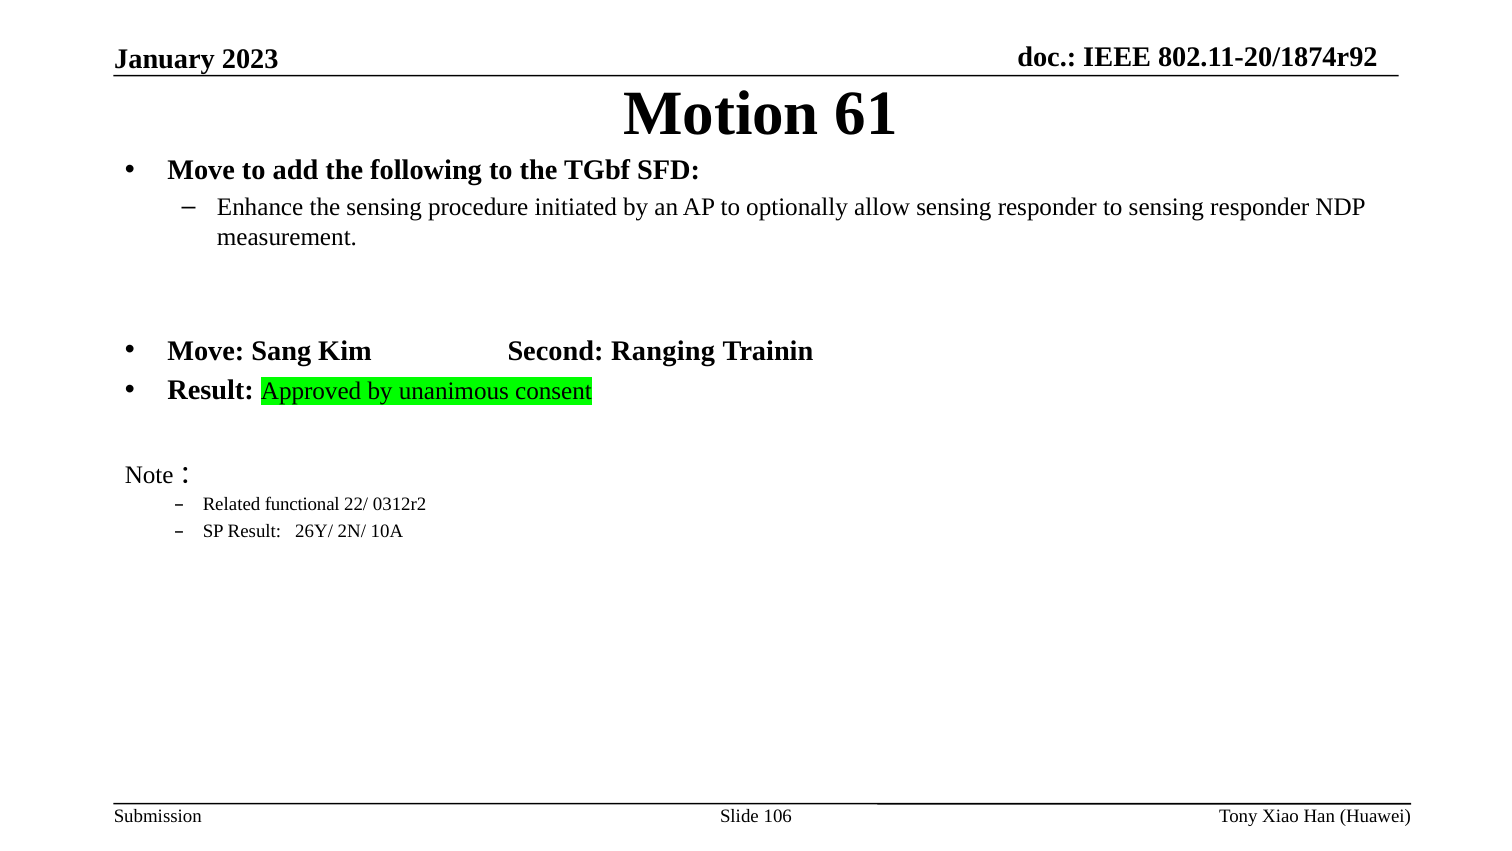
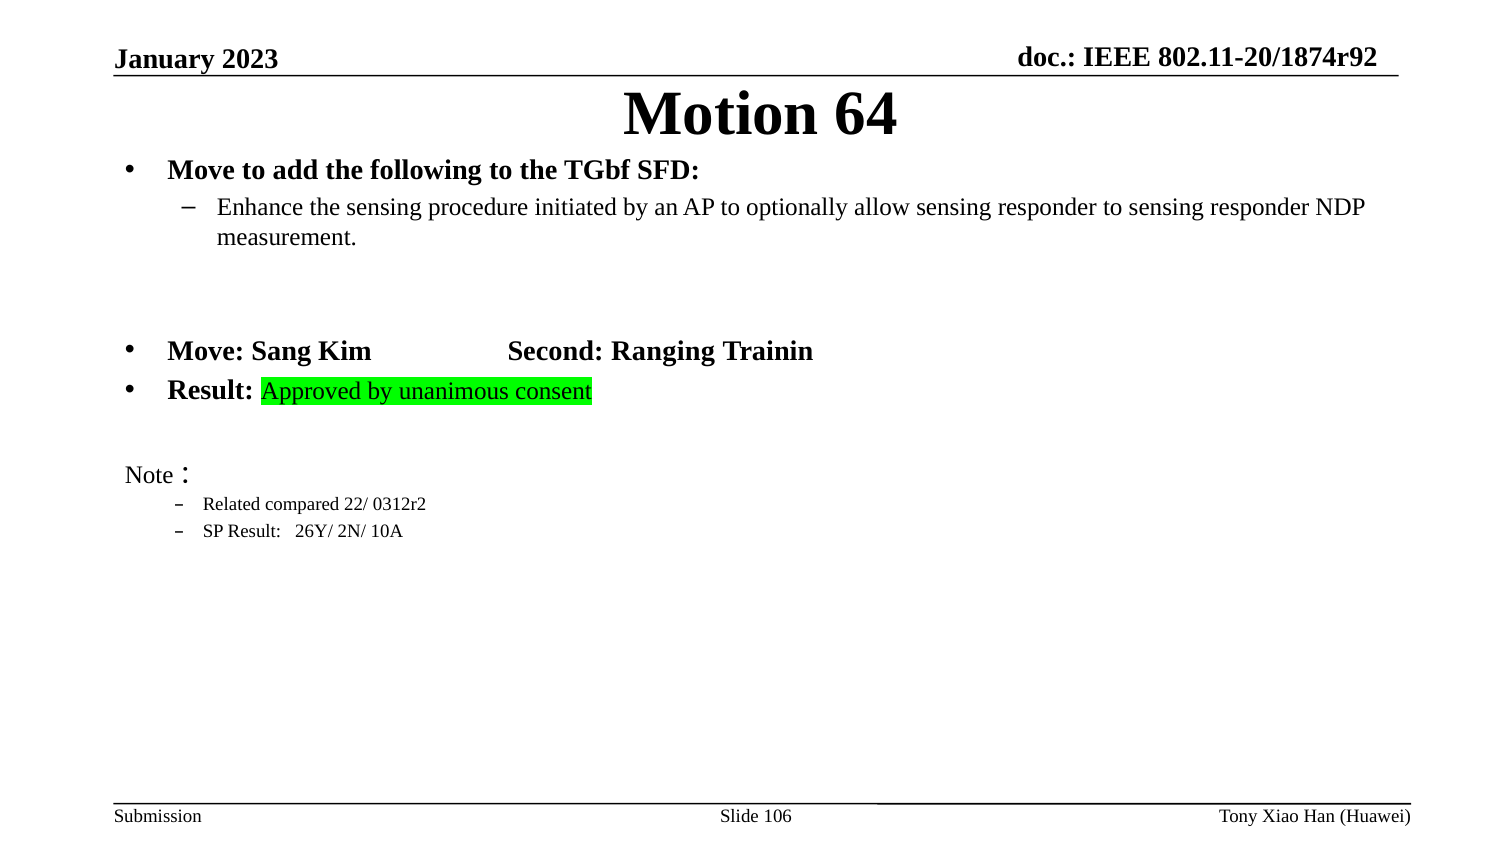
61: 61 -> 64 (866, 114)
functional: functional -> compared (302, 504)
